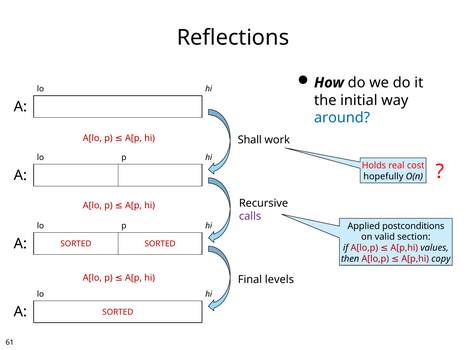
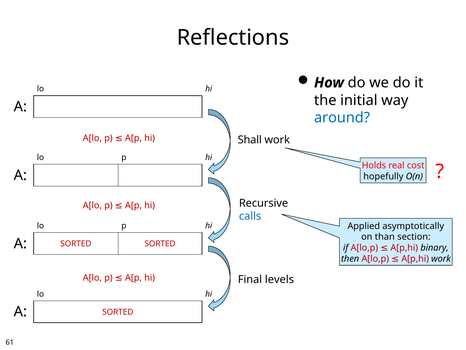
calls colour: purple -> blue (250, 216)
postconditions: postconditions -> asymptotically (413, 226)
valid: valid -> than (385, 237)
values: values -> binary (435, 248)
copy: copy -> work (441, 258)
